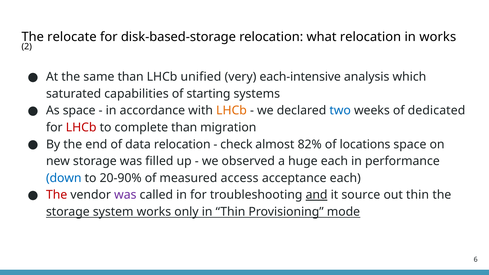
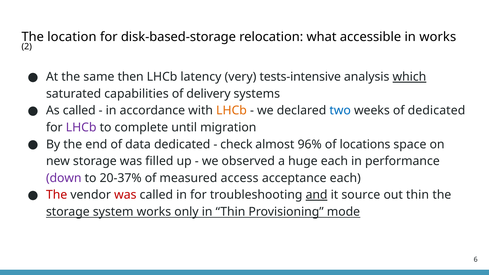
relocate: relocate -> location (72, 37)
what relocation: relocation -> accessible (370, 37)
same than: than -> then (131, 77)
unified: unified -> latency (201, 77)
each-intensive: each-intensive -> tests-intensive (300, 77)
which underline: none -> present (409, 77)
starting: starting -> delivery (209, 94)
As space: space -> called (79, 111)
LHCb colour: red -> purple (81, 127)
complete than: than -> until (184, 127)
data relocation: relocation -> dedicated (182, 144)
82%: 82% -> 96% (310, 144)
down colour: blue -> purple (64, 178)
20-90%: 20-90% -> 20-37% (121, 178)
was colour: purple -> red (125, 195)
